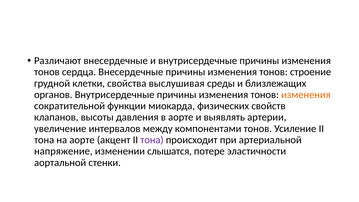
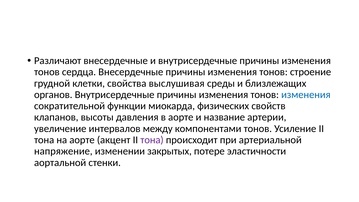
изменения colour: orange -> blue (306, 95)
выявлять: выявлять -> название (224, 117)
слышатся: слышатся -> закрытых (169, 151)
